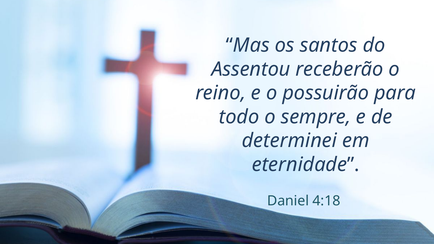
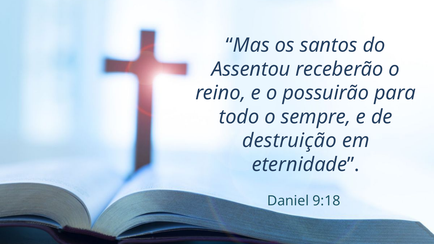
determinei: determinei -> destruição (289, 141)
4:18: 4:18 -> 9:18 (327, 201)
